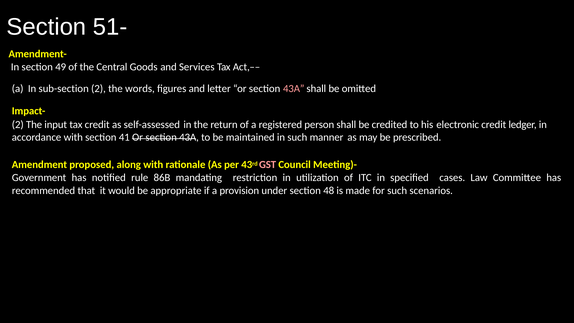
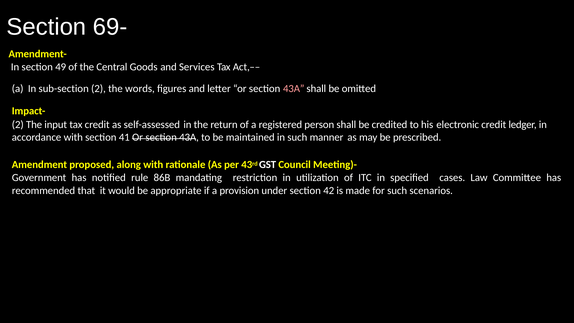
51-: 51- -> 69- (110, 27)
GST colour: pink -> white (268, 165)
48: 48 -> 42 (329, 191)
